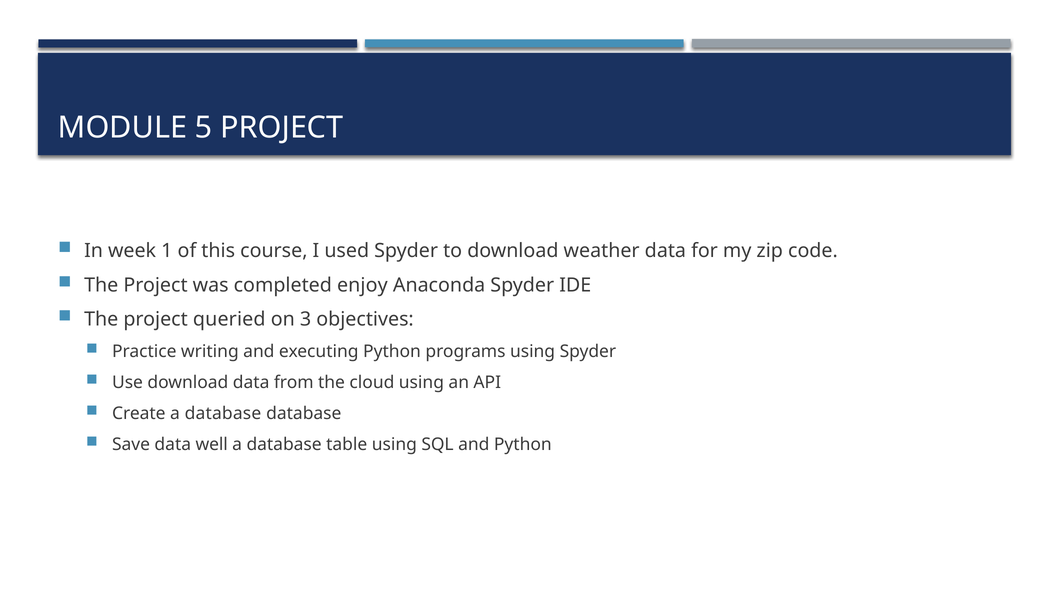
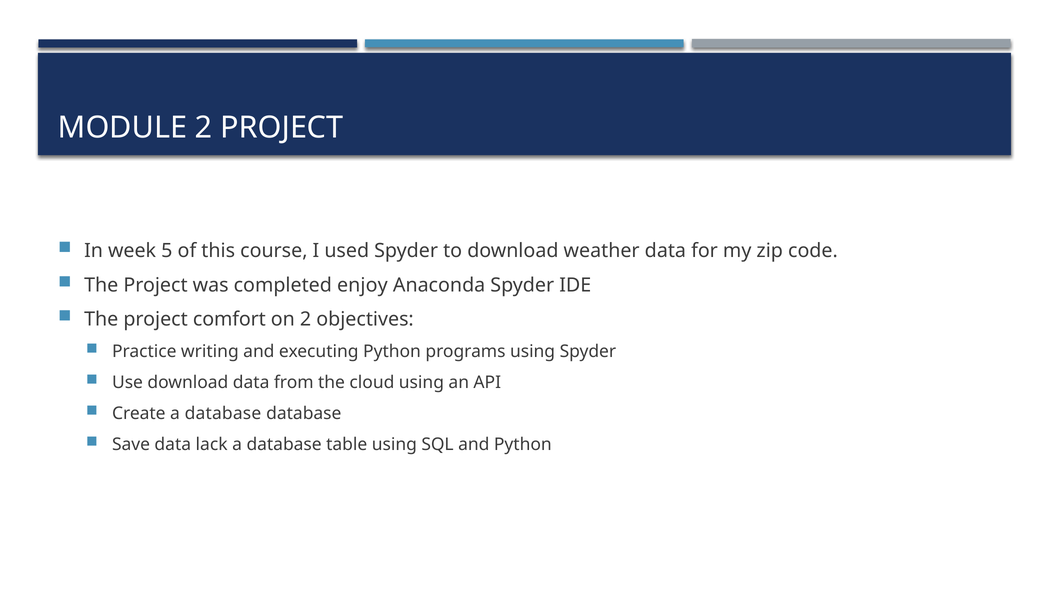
MODULE 5: 5 -> 2 (204, 127)
1: 1 -> 5 (167, 251)
queried: queried -> comfort (229, 319)
on 3: 3 -> 2 (306, 319)
well: well -> lack (212, 445)
